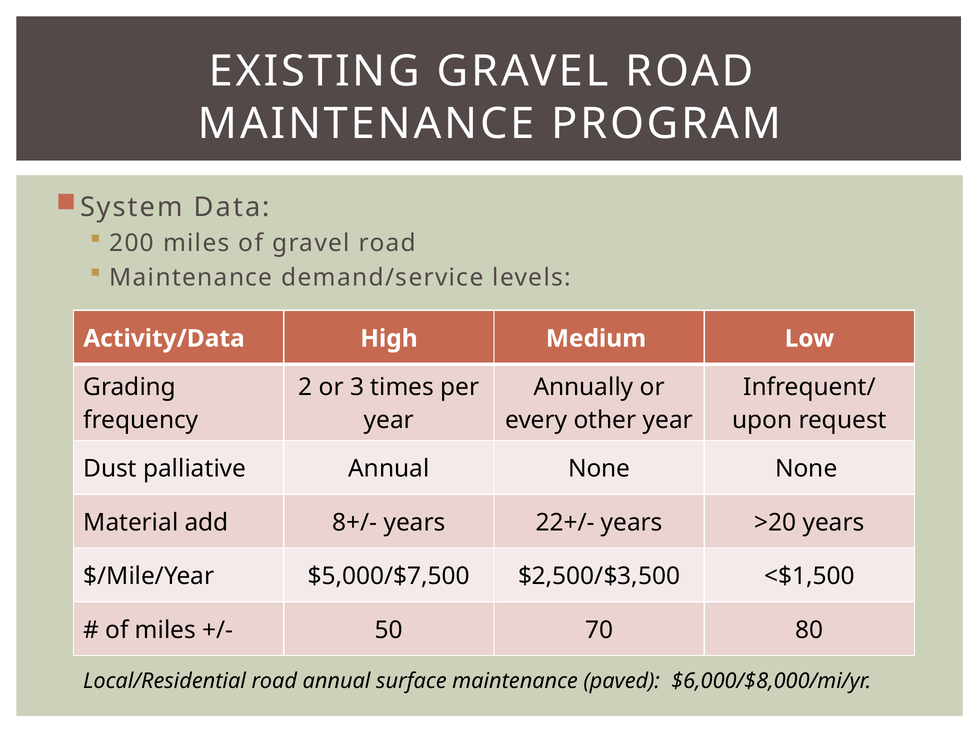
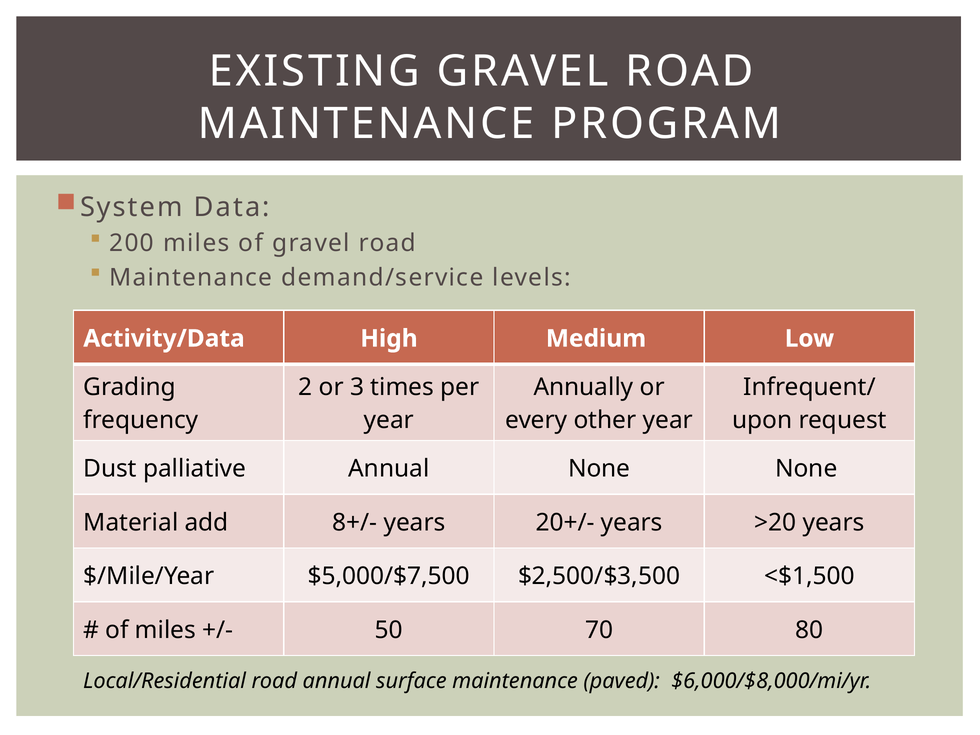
22+/-: 22+/- -> 20+/- (565, 523)
